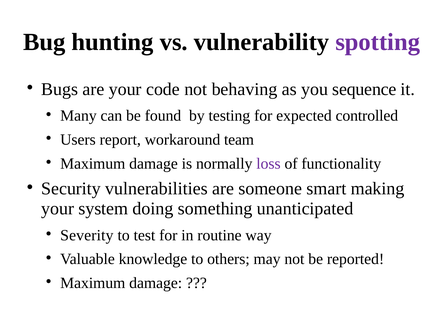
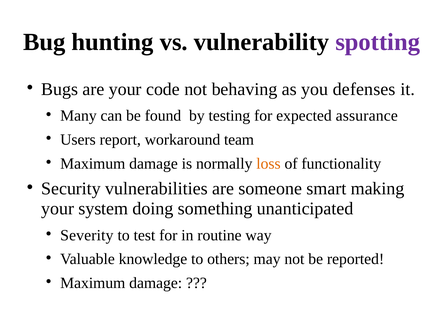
sequence: sequence -> defenses (364, 89)
controlled: controlled -> assurance (367, 116)
loss colour: purple -> orange (268, 164)
